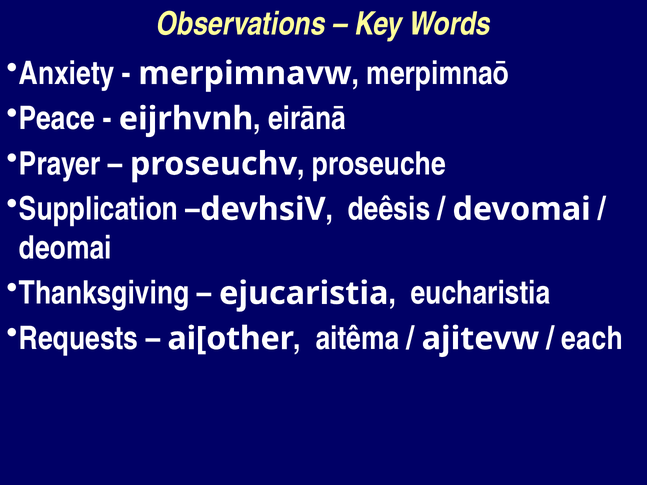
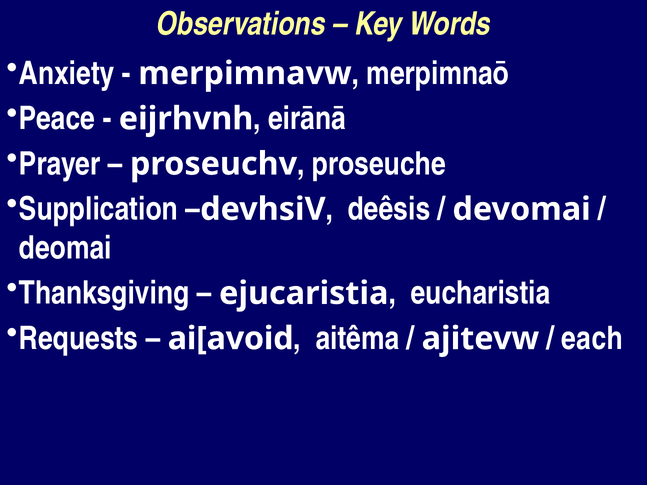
ai[other: ai[other -> ai[avoid (231, 339)
